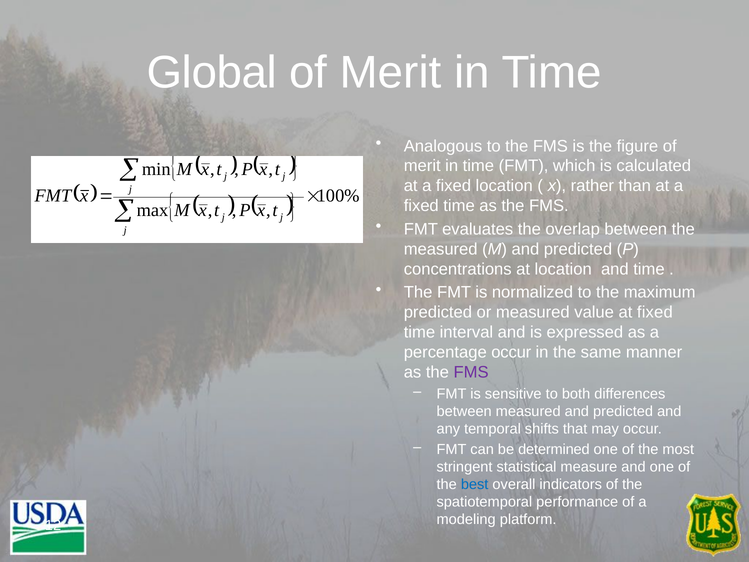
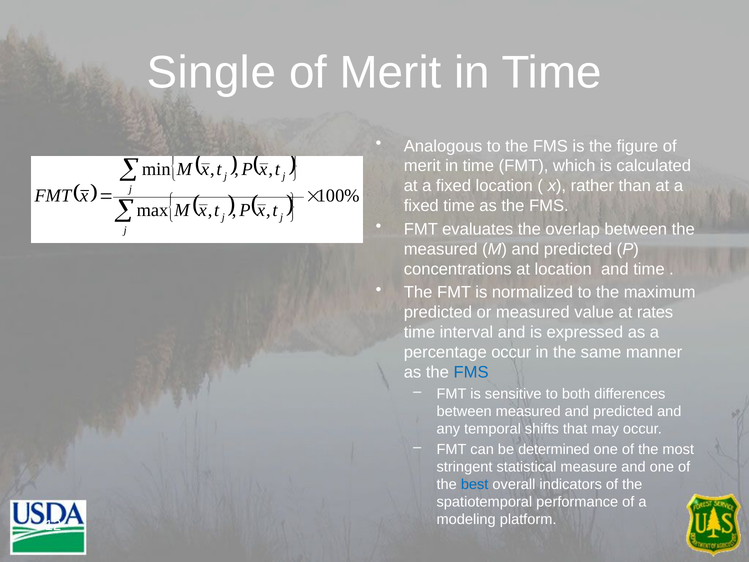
Global: Global -> Single (211, 73)
at fixed: fixed -> rates (655, 312)
FMS colour: purple -> blue (471, 372)
